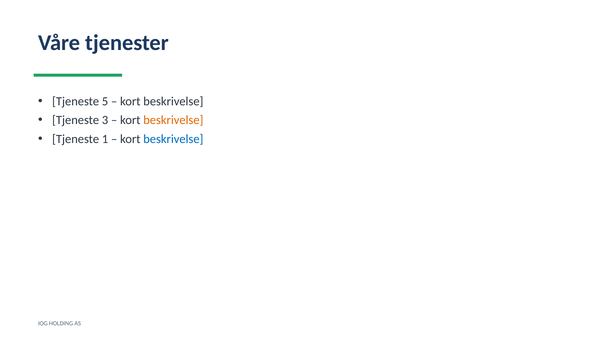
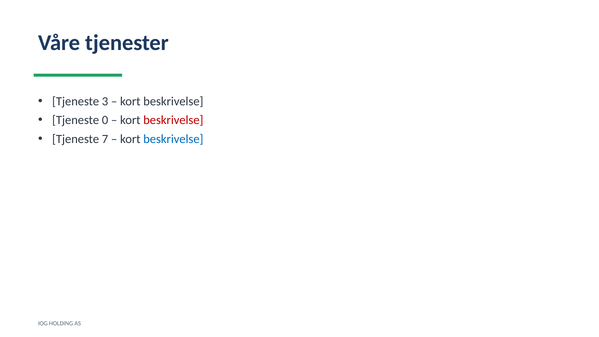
5: 5 -> 3 (105, 101)
3: 3 -> 0 (105, 120)
beskrivelse colour: orange -> red (173, 120)
1: 1 -> 7 (105, 139)
